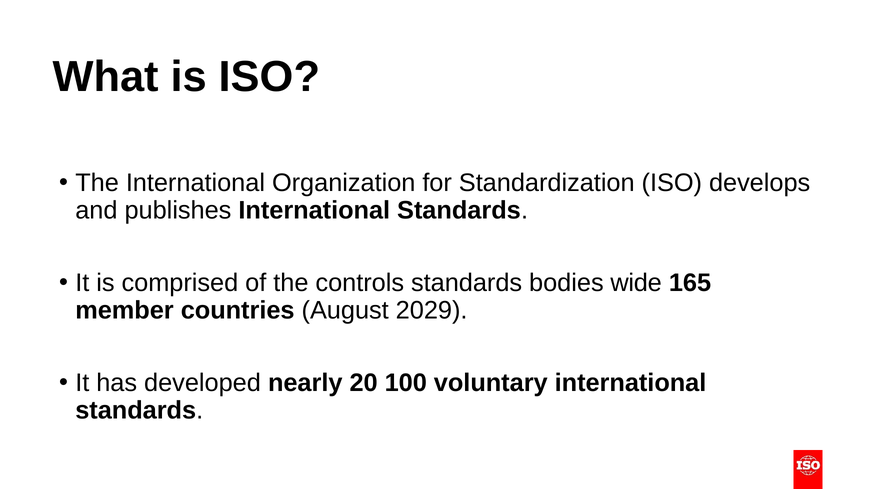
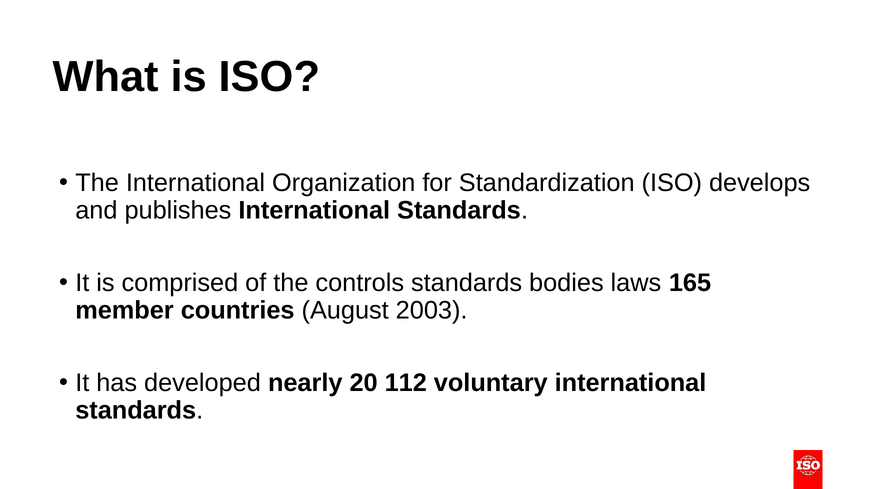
wide: wide -> laws (636, 283)
2029: 2029 -> 2003 (432, 310)
100: 100 -> 112 (406, 383)
